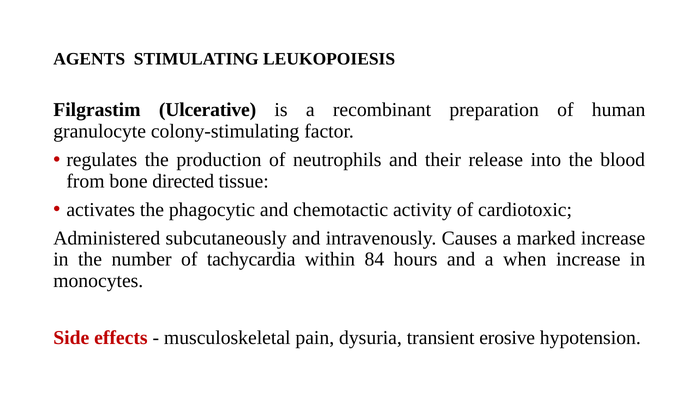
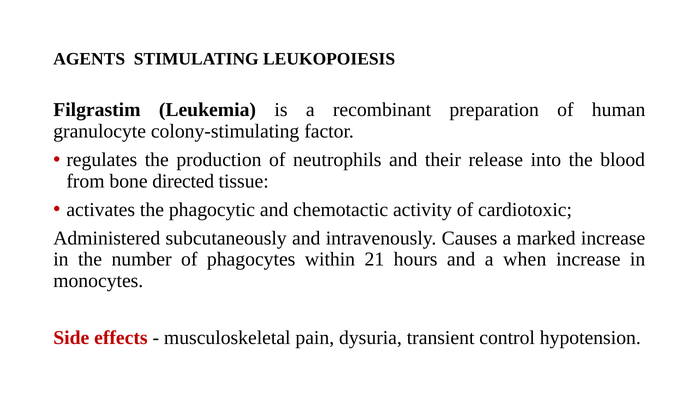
Ulcerative: Ulcerative -> Leukemia (207, 110)
tachycardia: tachycardia -> phagocytes (251, 259)
84: 84 -> 21 (374, 259)
erosive: erosive -> control (507, 338)
